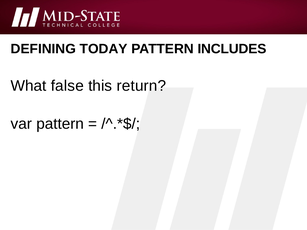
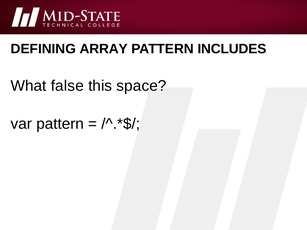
TODAY: TODAY -> ARRAY (104, 49)
return: return -> space (141, 86)
